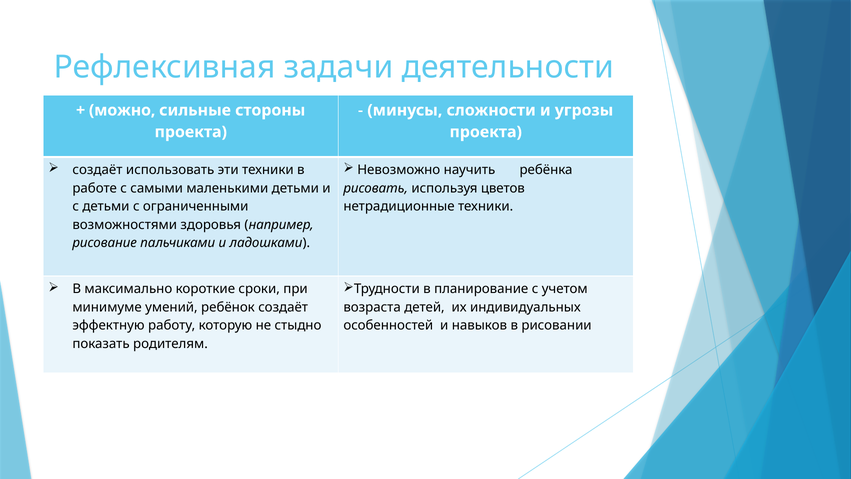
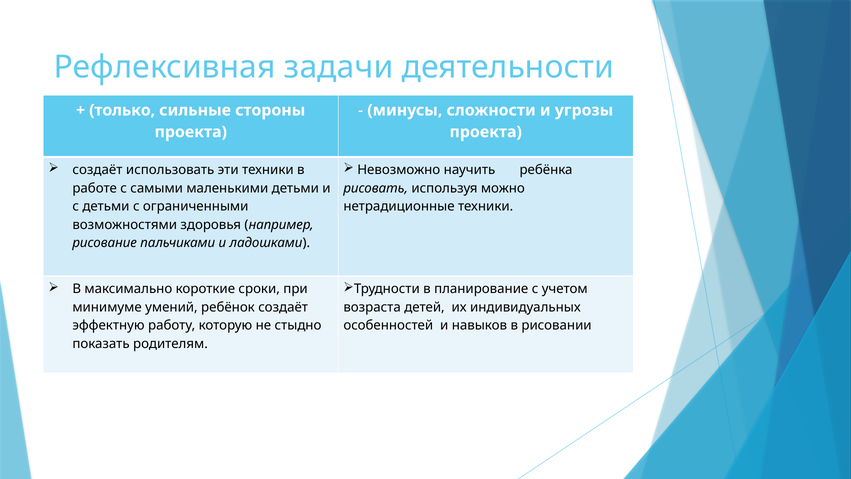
можно: можно -> только (122, 110)
цветов: цветов -> можно (503, 188)
